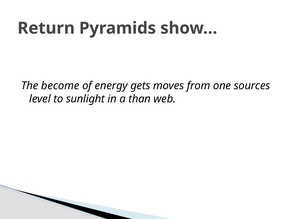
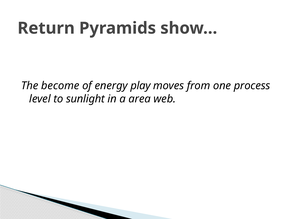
gets: gets -> play (140, 86)
sources: sources -> process (252, 86)
than: than -> area (140, 99)
